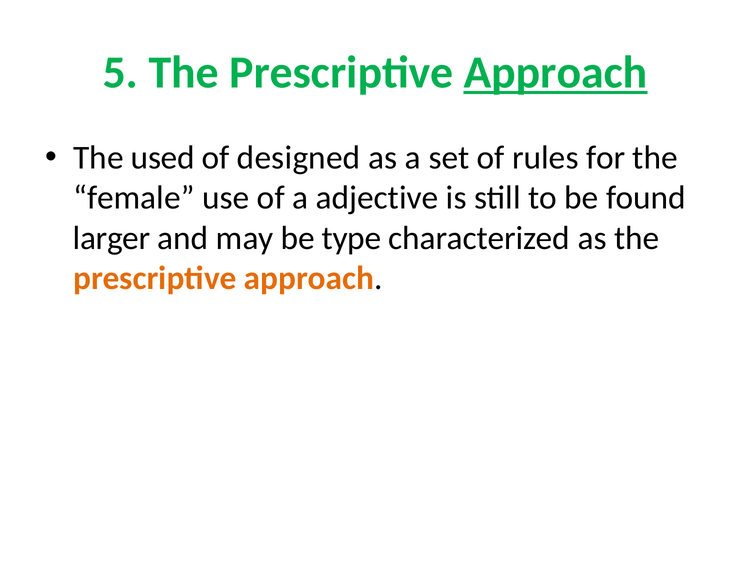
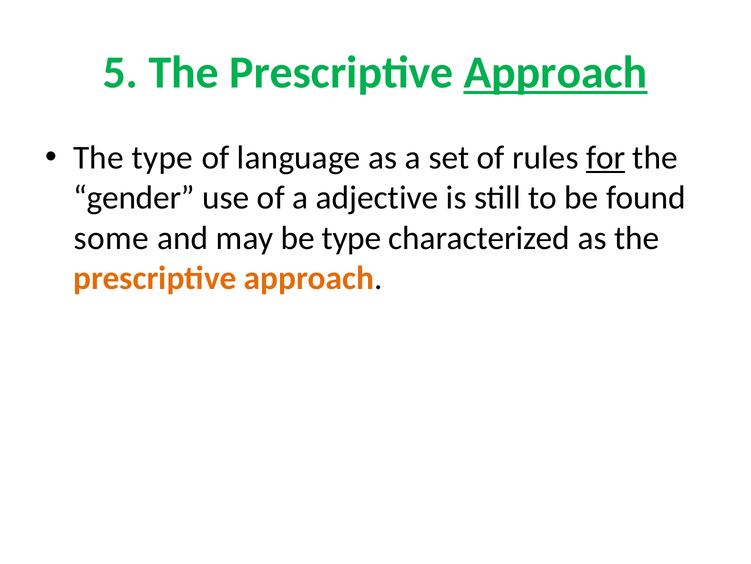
The used: used -> type (162, 158)
designed: designed -> language (299, 158)
for underline: none -> present (606, 158)
female: female -> gender (134, 198)
larger: larger -> some (111, 238)
